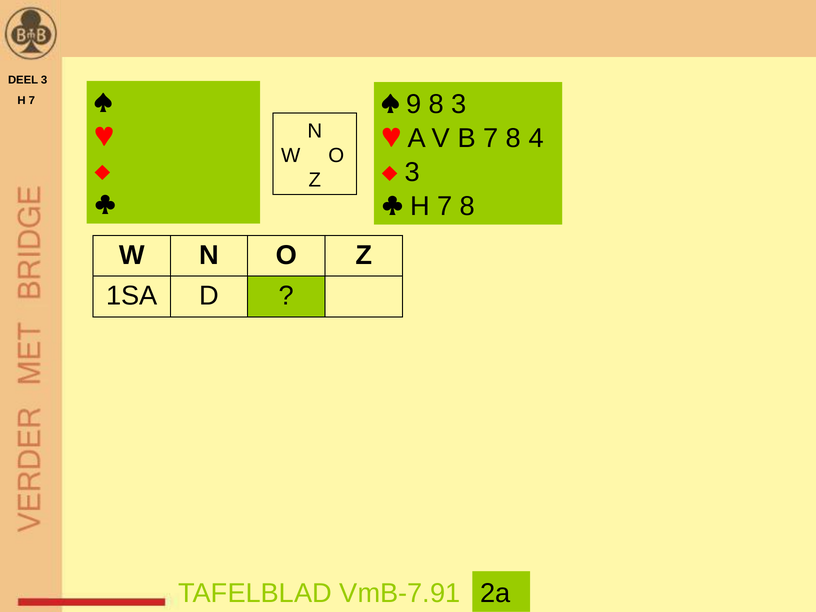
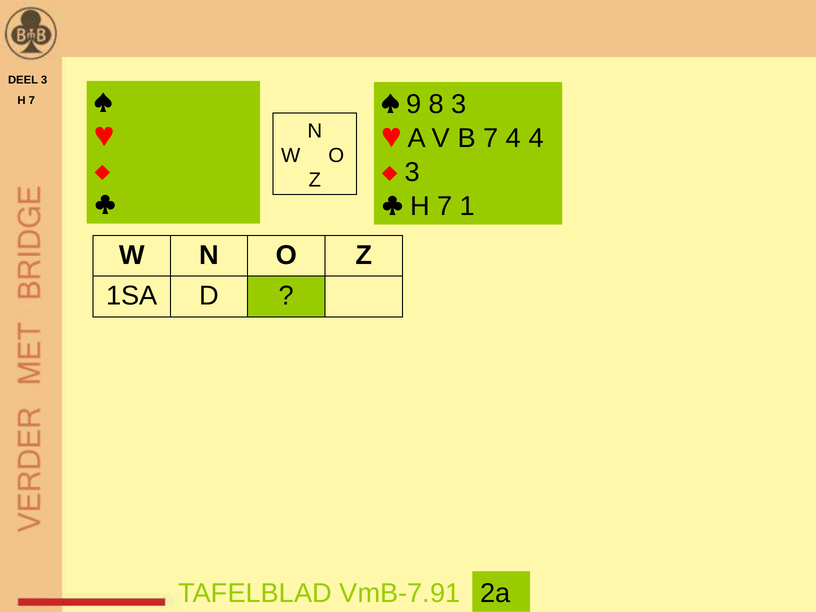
B 7 8: 8 -> 4 (513, 138)
H 7 8: 8 -> 1 (467, 206)
